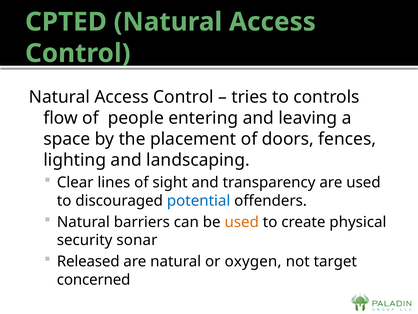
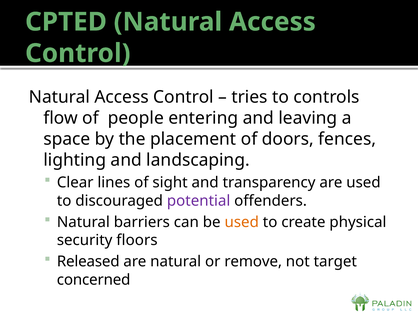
potential colour: blue -> purple (199, 200)
sonar: sonar -> floors (137, 240)
oxygen: oxygen -> remove (253, 261)
